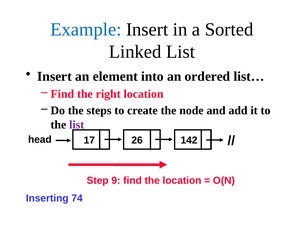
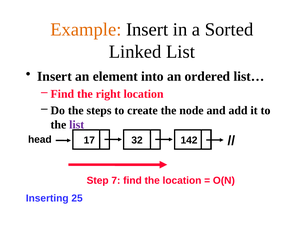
Example colour: blue -> orange (86, 29)
26: 26 -> 32 (137, 140)
9: 9 -> 7 (116, 181)
74: 74 -> 25 (77, 198)
